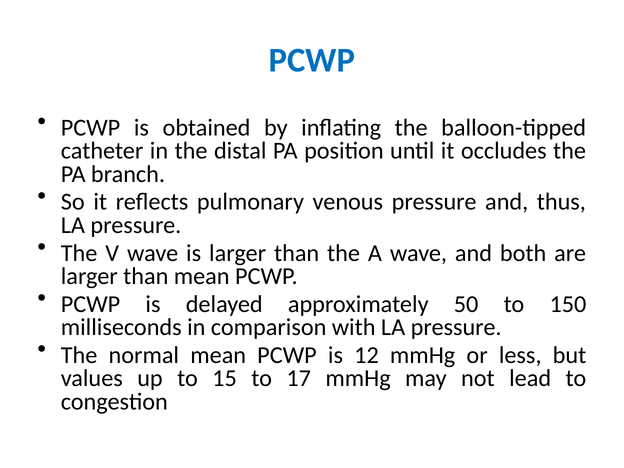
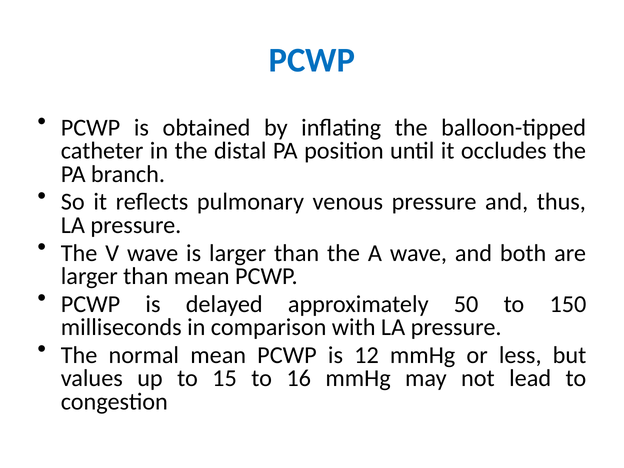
17: 17 -> 16 (299, 378)
